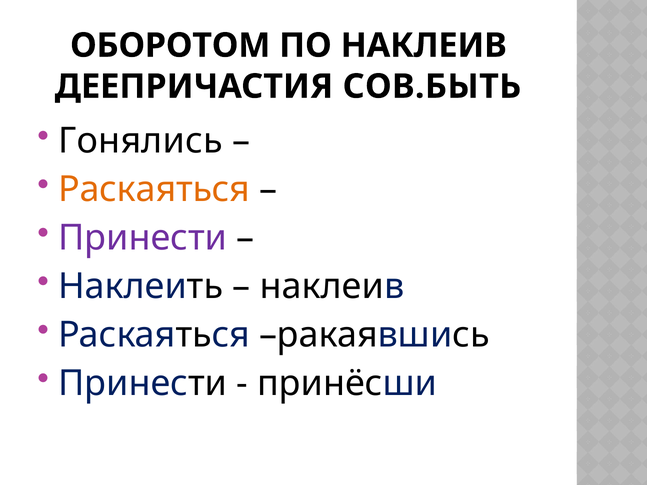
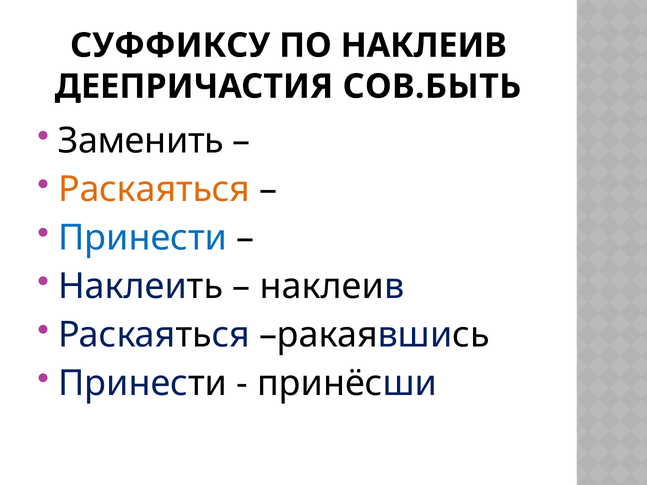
ОБОРОТОМ: ОБОРОТОМ -> СУФФИКСУ (170, 46)
Гонялись: Гонялись -> Заменить (141, 141)
Принести colour: purple -> blue (143, 238)
